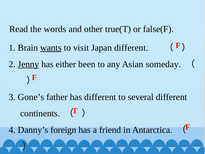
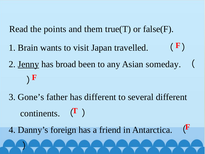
words: words -> points (55, 29)
other: other -> them (93, 29)
wants underline: present -> none (51, 48)
Japan different: different -> travelled (131, 48)
either: either -> broad (66, 64)
